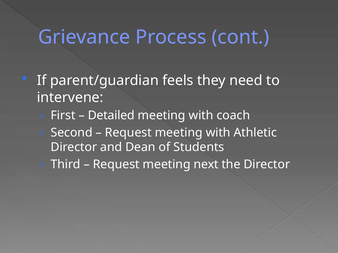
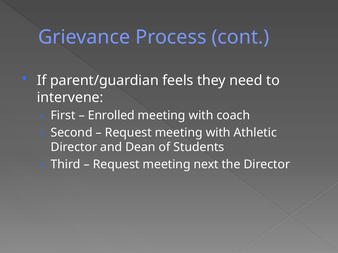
Detailed: Detailed -> Enrolled (111, 116)
